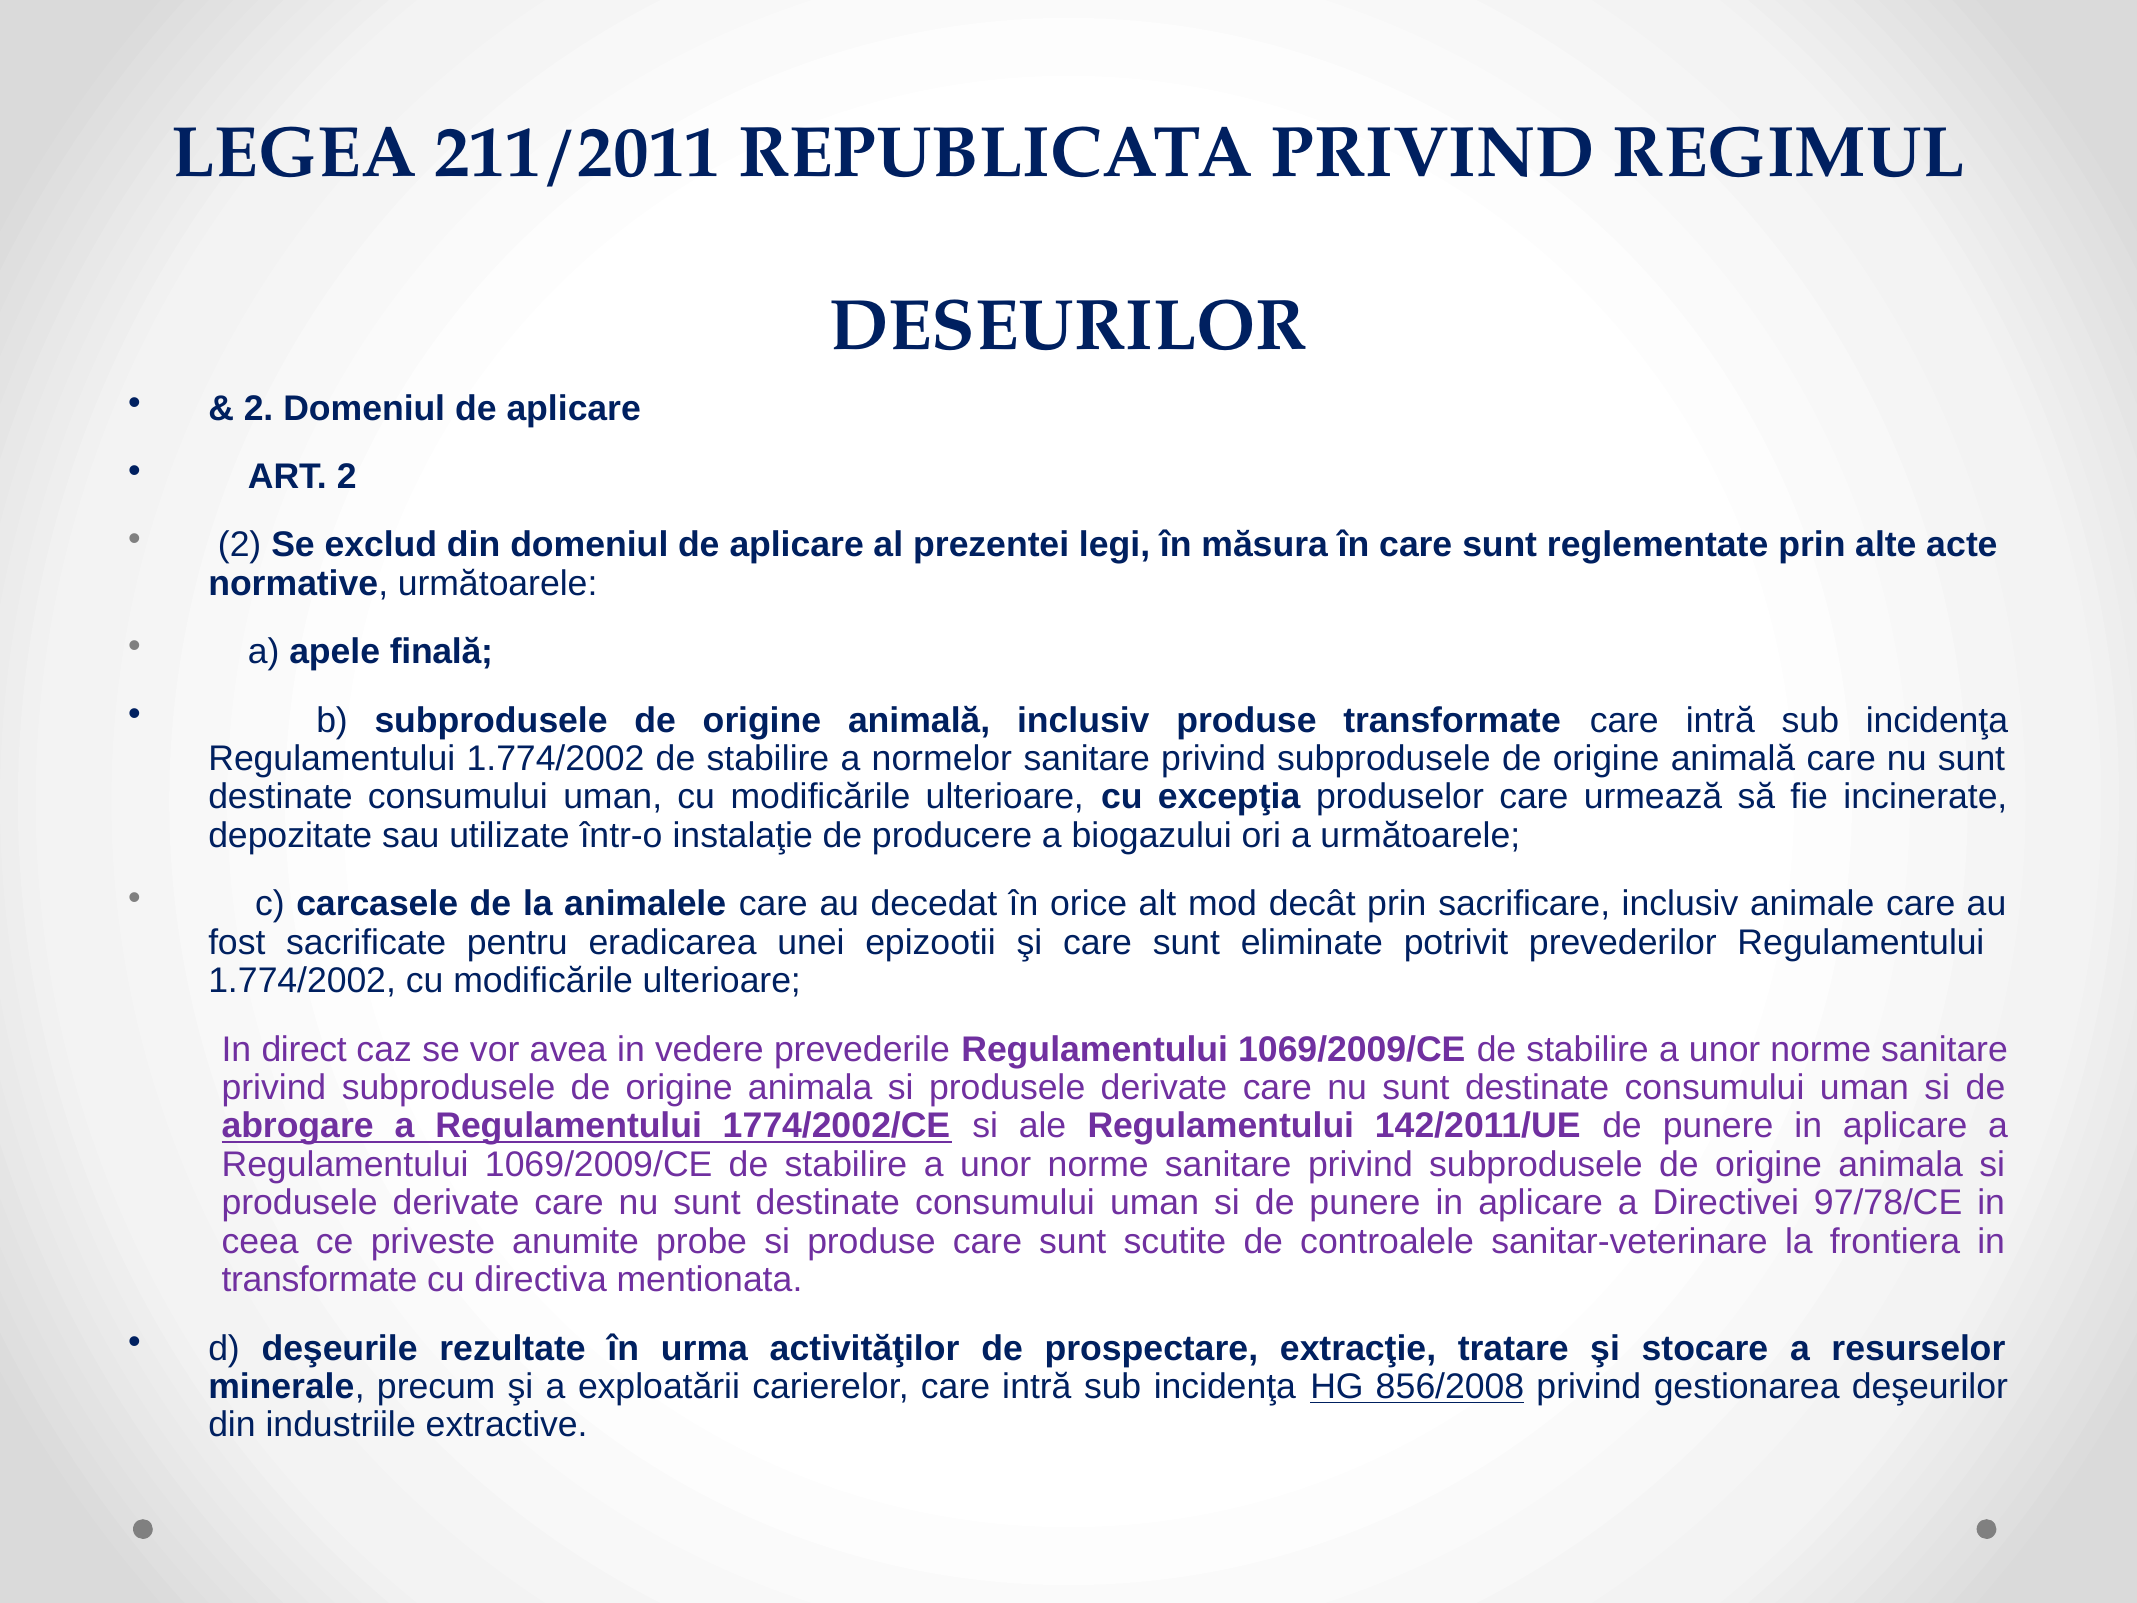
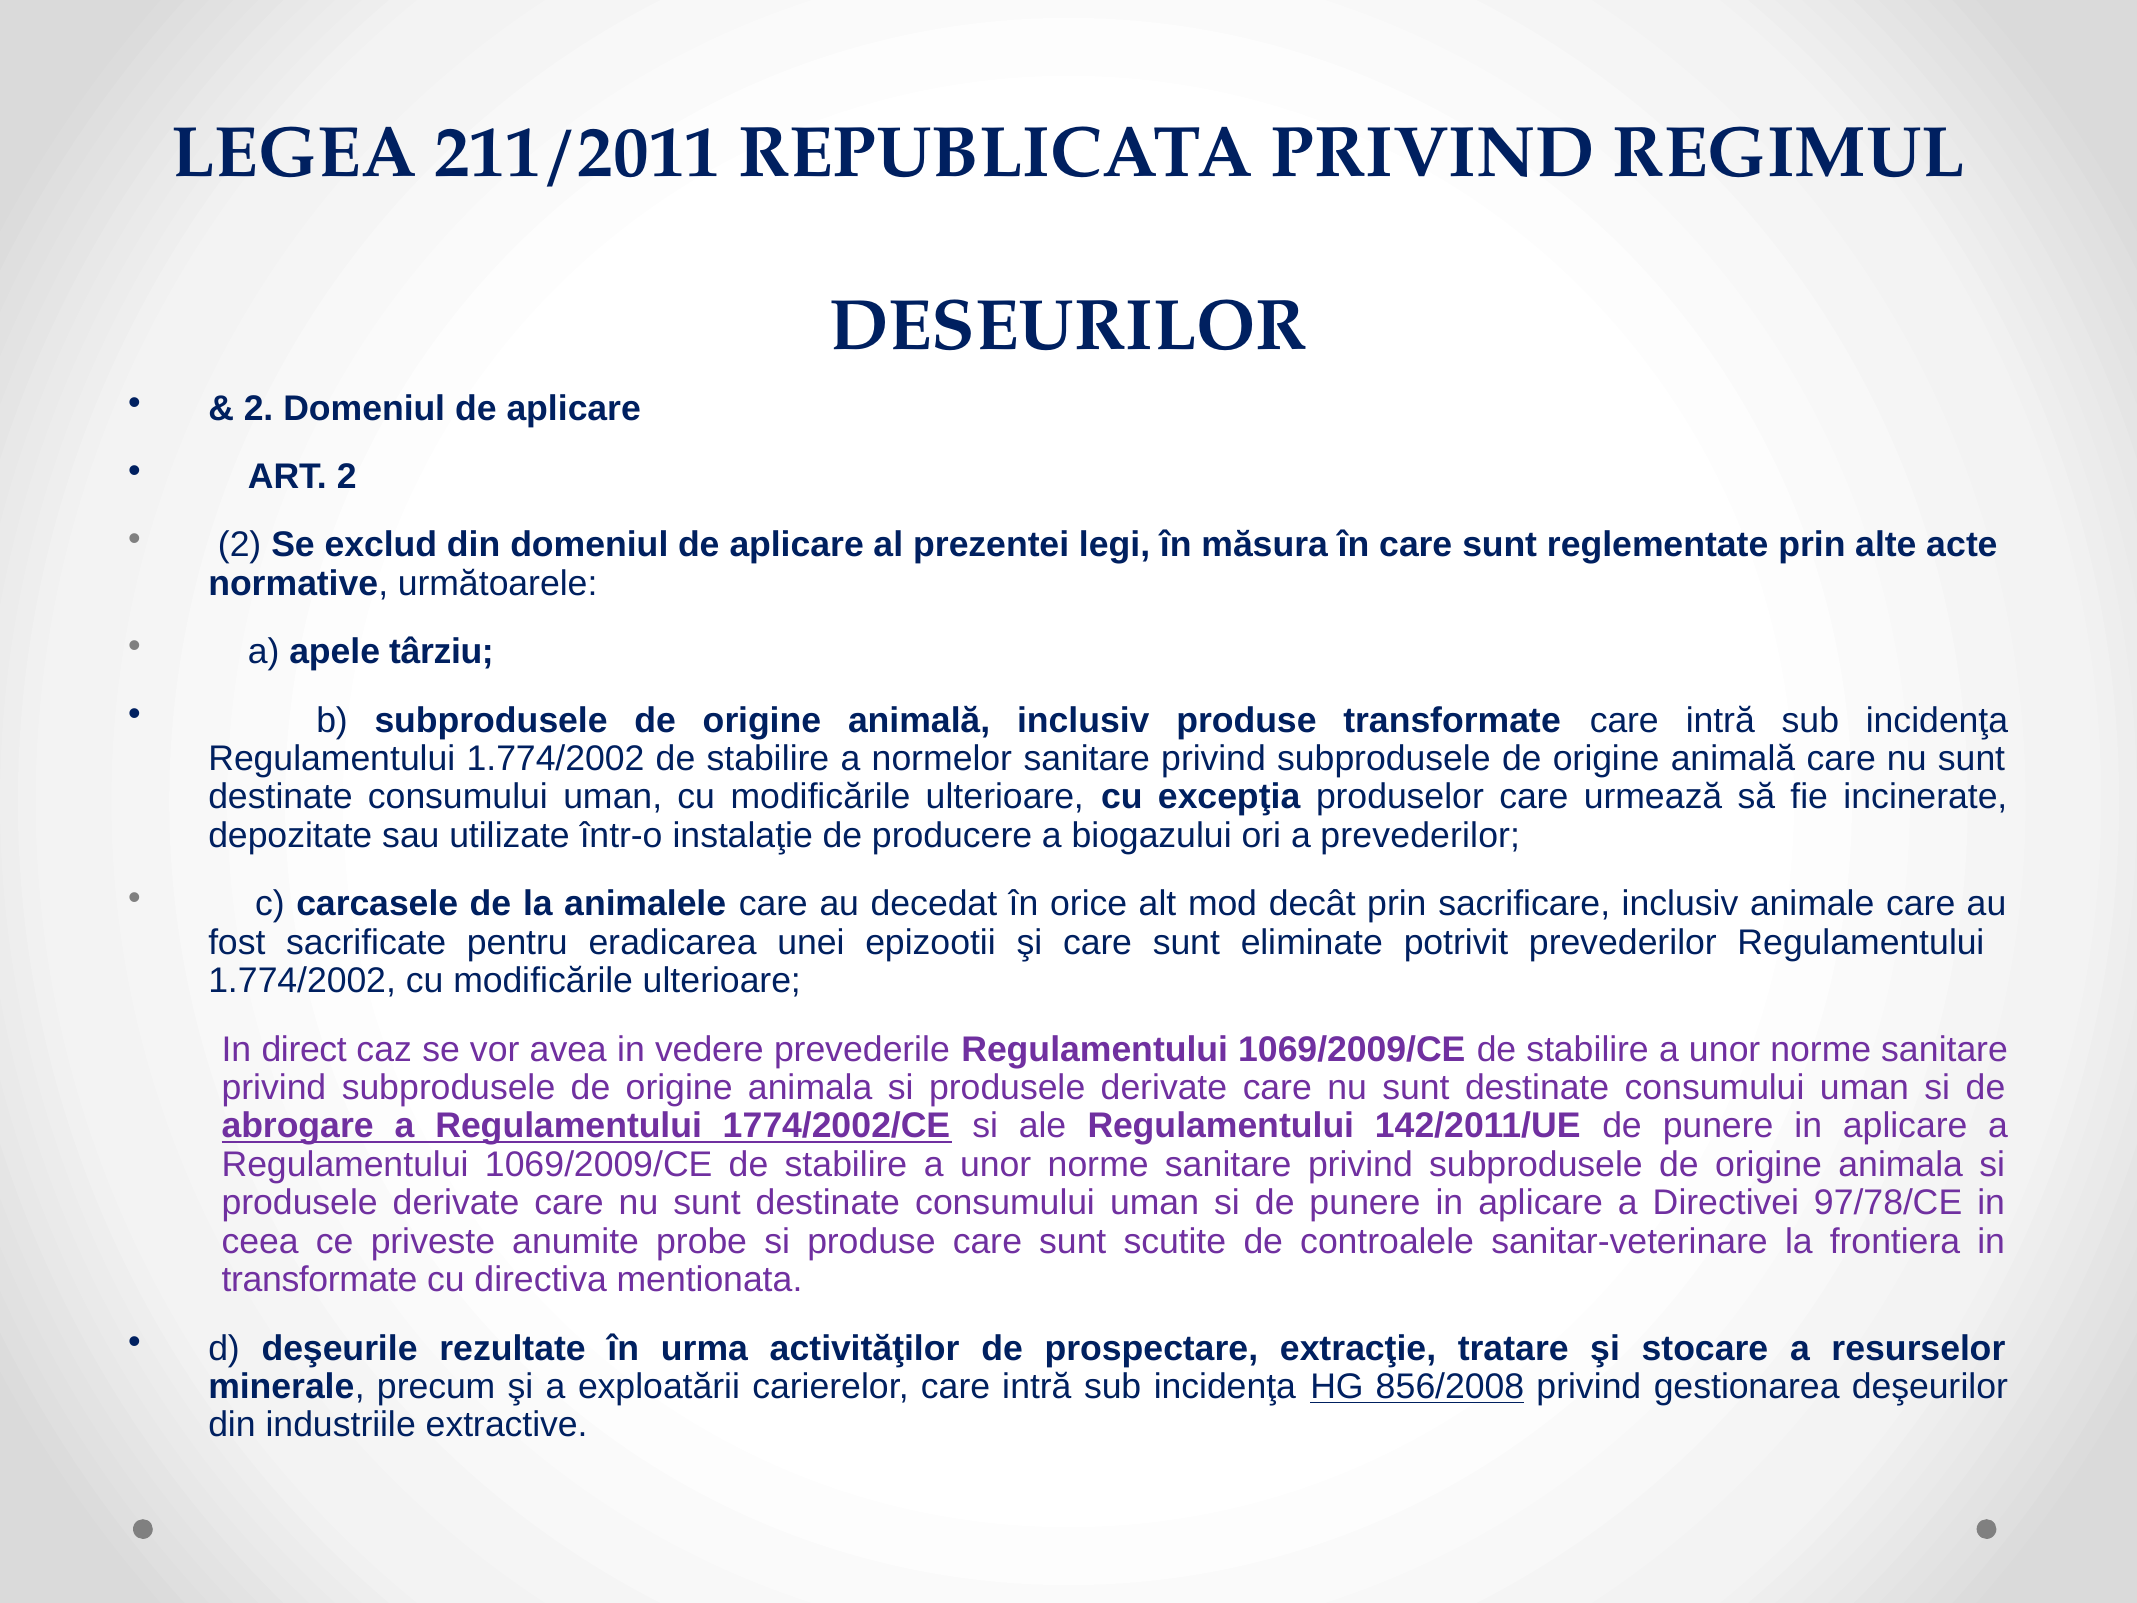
finală: finală -> târziu (441, 652)
a următoarele: următoarele -> prevederilor (1420, 836)
